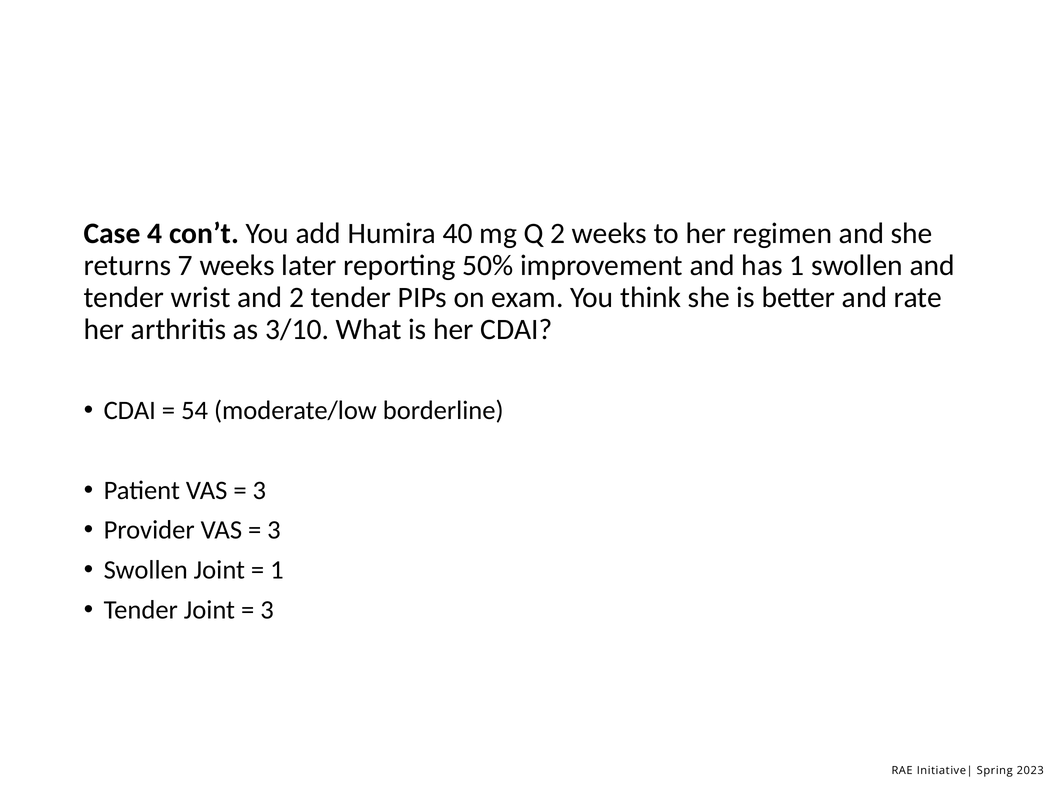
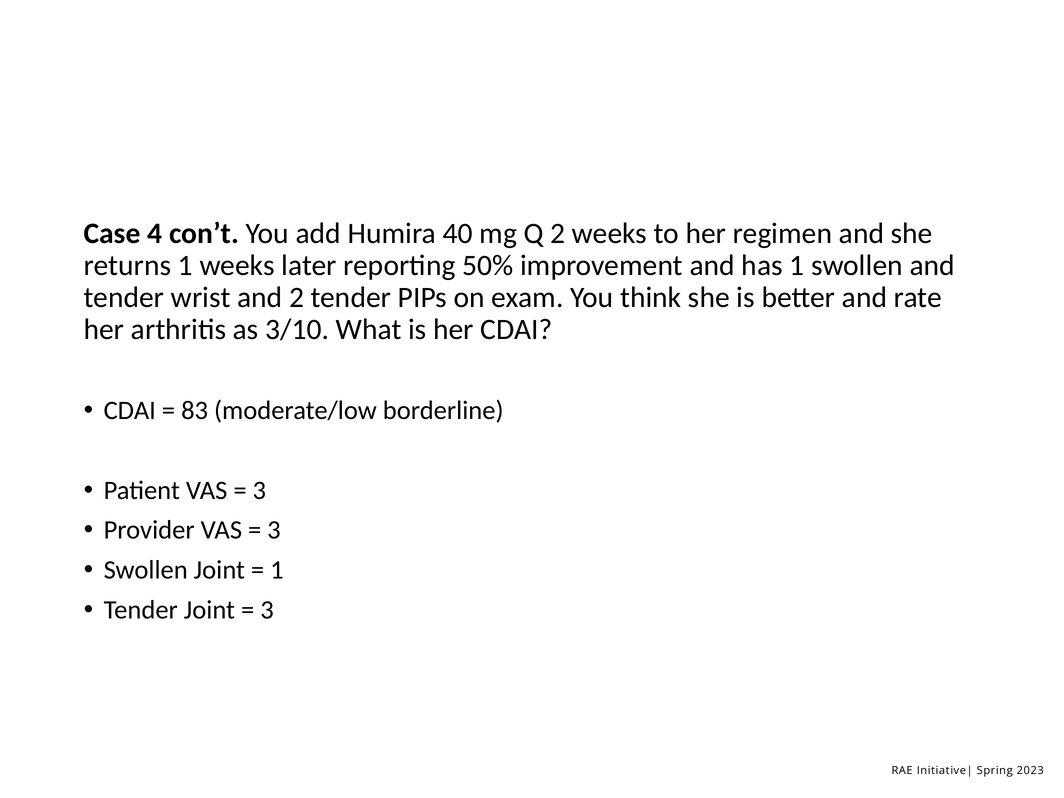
returns 7: 7 -> 1 (185, 266)
54: 54 -> 83 (195, 411)
